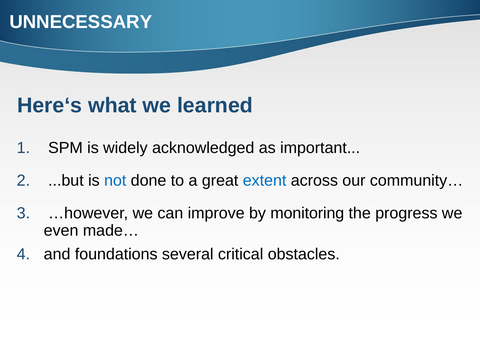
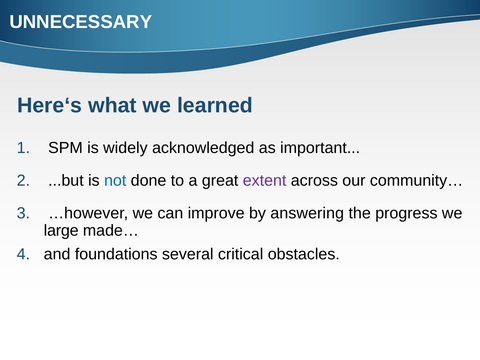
extent colour: blue -> purple (265, 181)
monitoring: monitoring -> answering (307, 213)
even: even -> large (61, 230)
